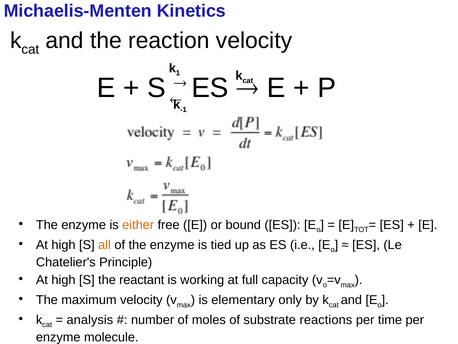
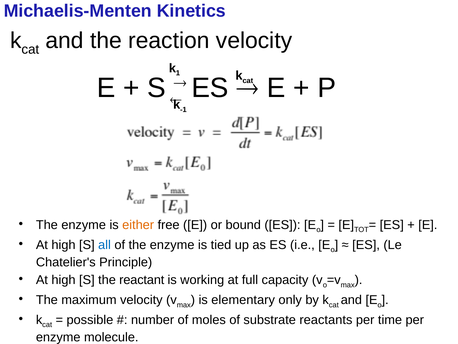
all colour: orange -> blue (105, 244)
analysis: analysis -> possible (90, 319)
reactions: reactions -> reactants (326, 319)
